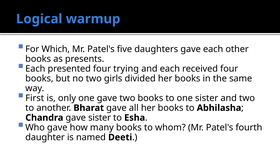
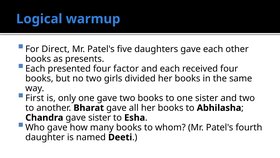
Which: Which -> Direct (56, 49)
trying: trying -> factor (126, 68)
